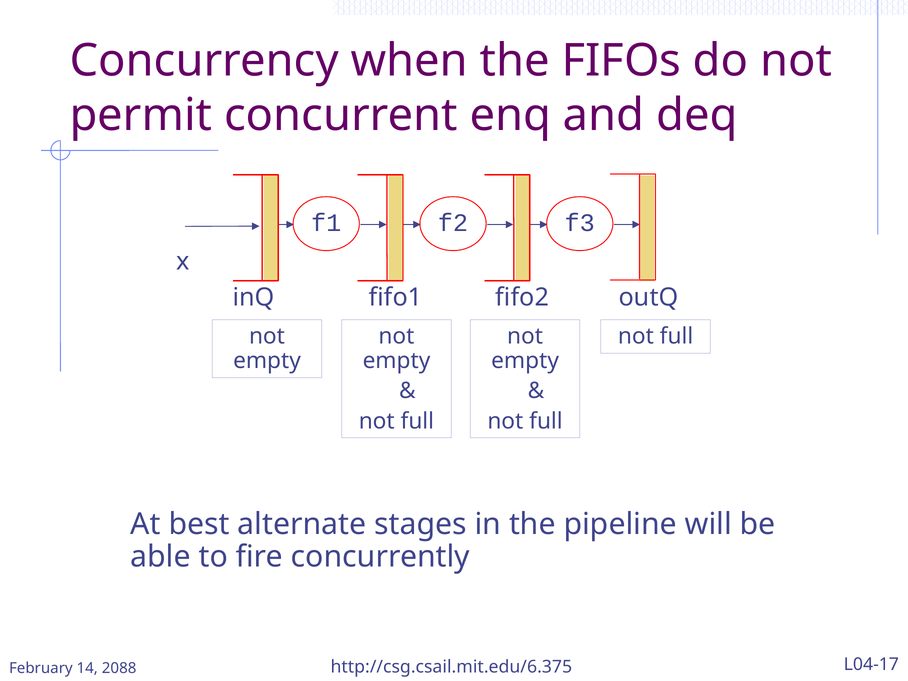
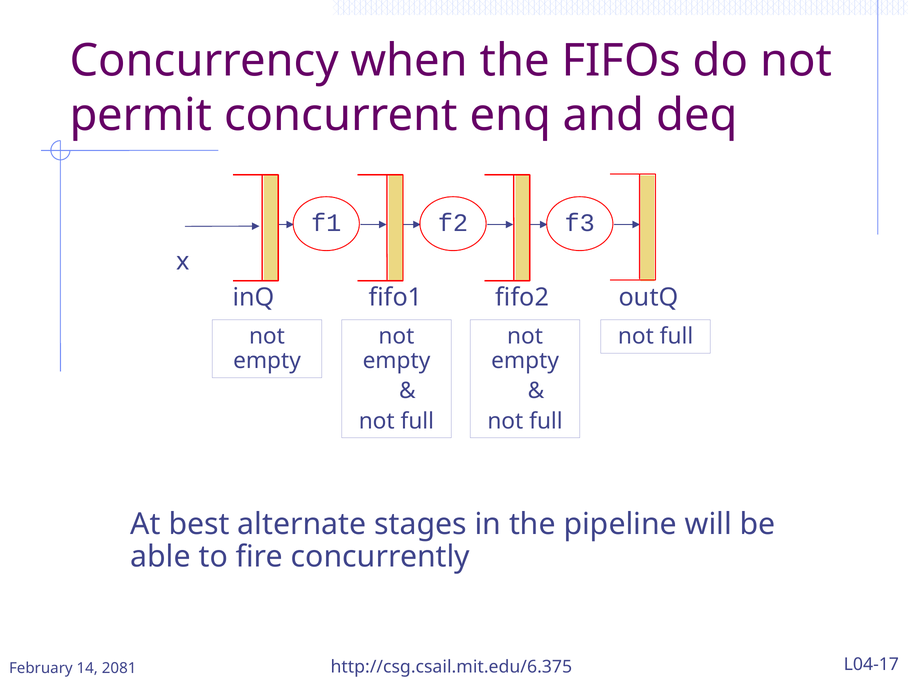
2088: 2088 -> 2081 (119, 668)
